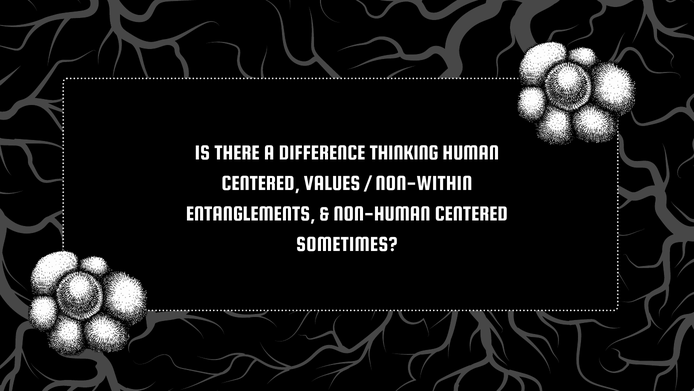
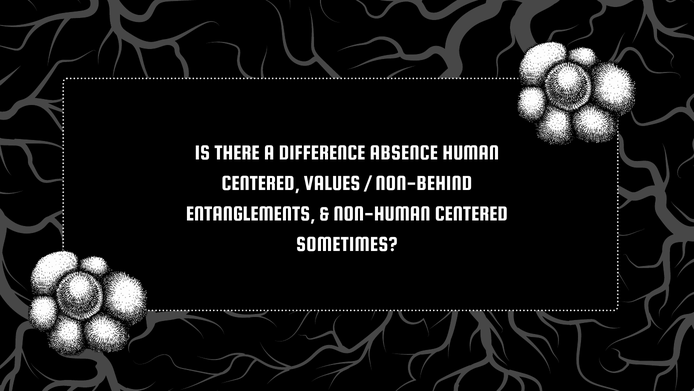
THINKING: THINKING -> ABSENCE (404, 153)
NON-WITHIN: NON-WITHIN -> NON-BEHIND (424, 183)
